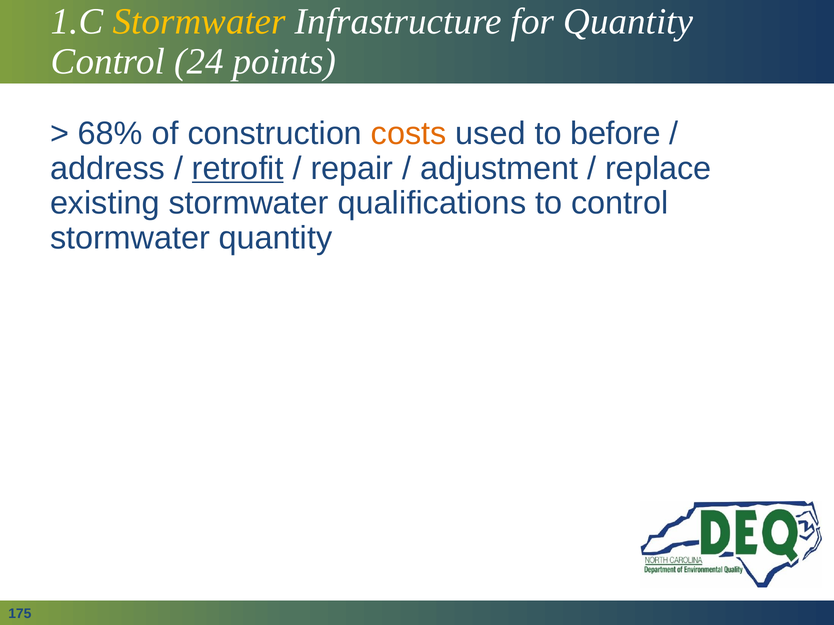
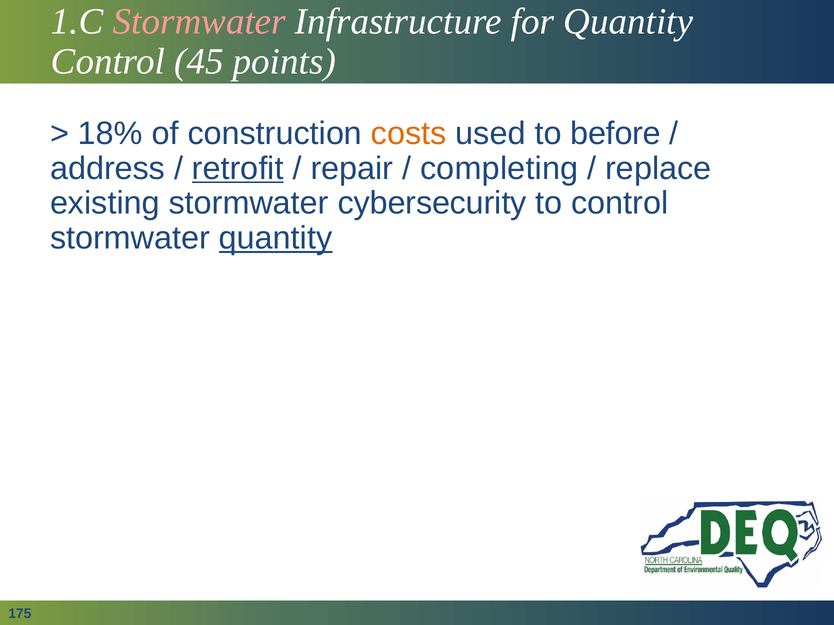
Stormwater colour: yellow -> pink (199, 21)
24: 24 -> 45 (199, 61)
68%: 68% -> 18% (110, 134)
adjustment: adjustment -> completing (499, 168)
qualifications: qualifications -> cybersecurity (432, 203)
quantity underline: none -> present (276, 238)
